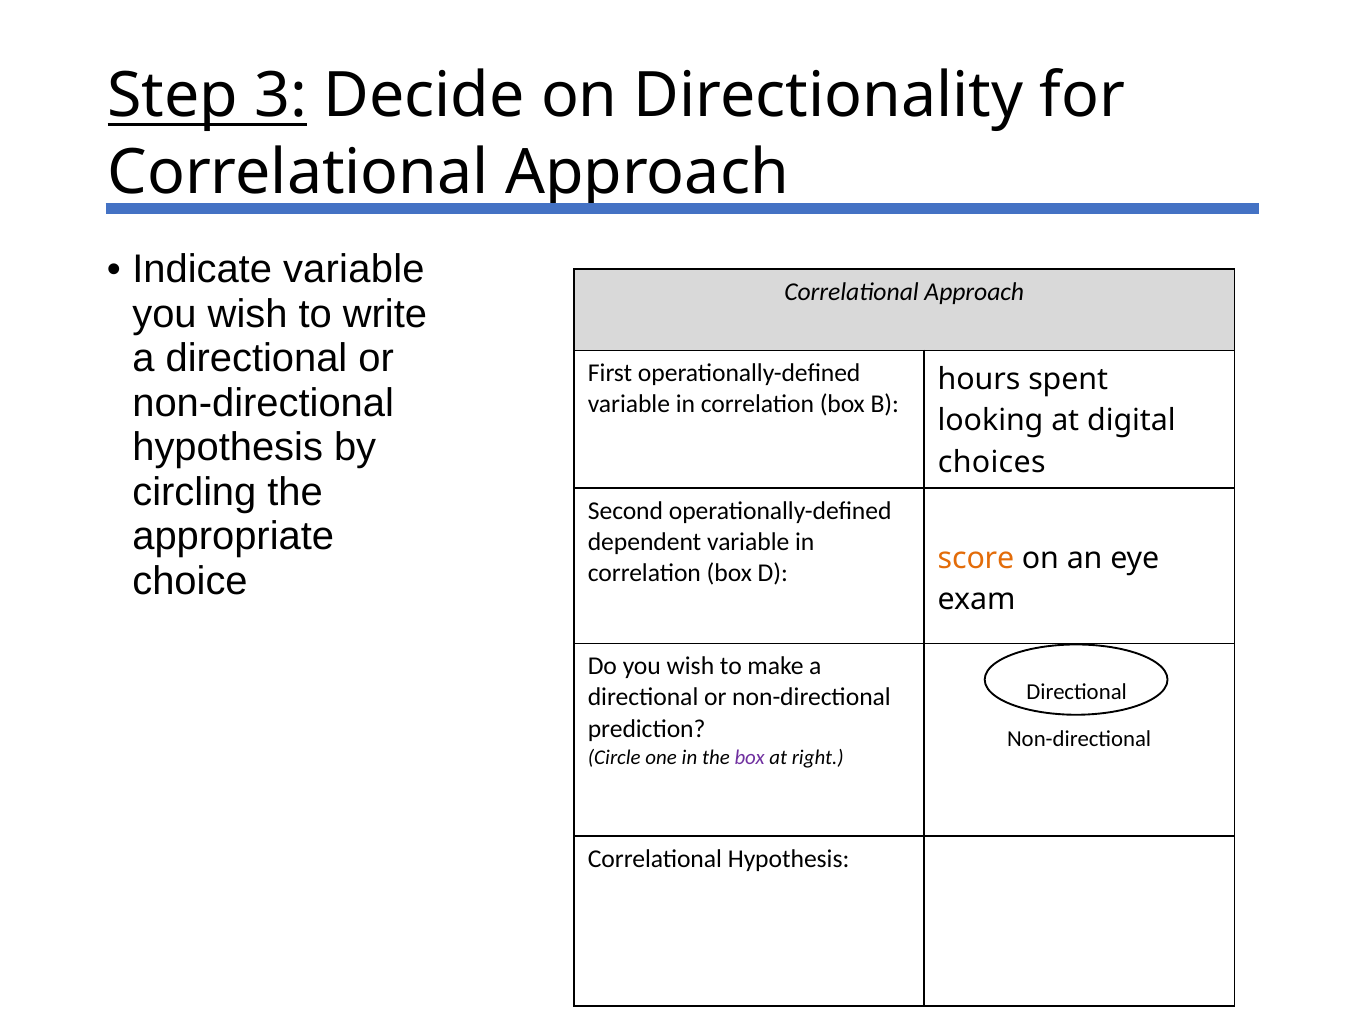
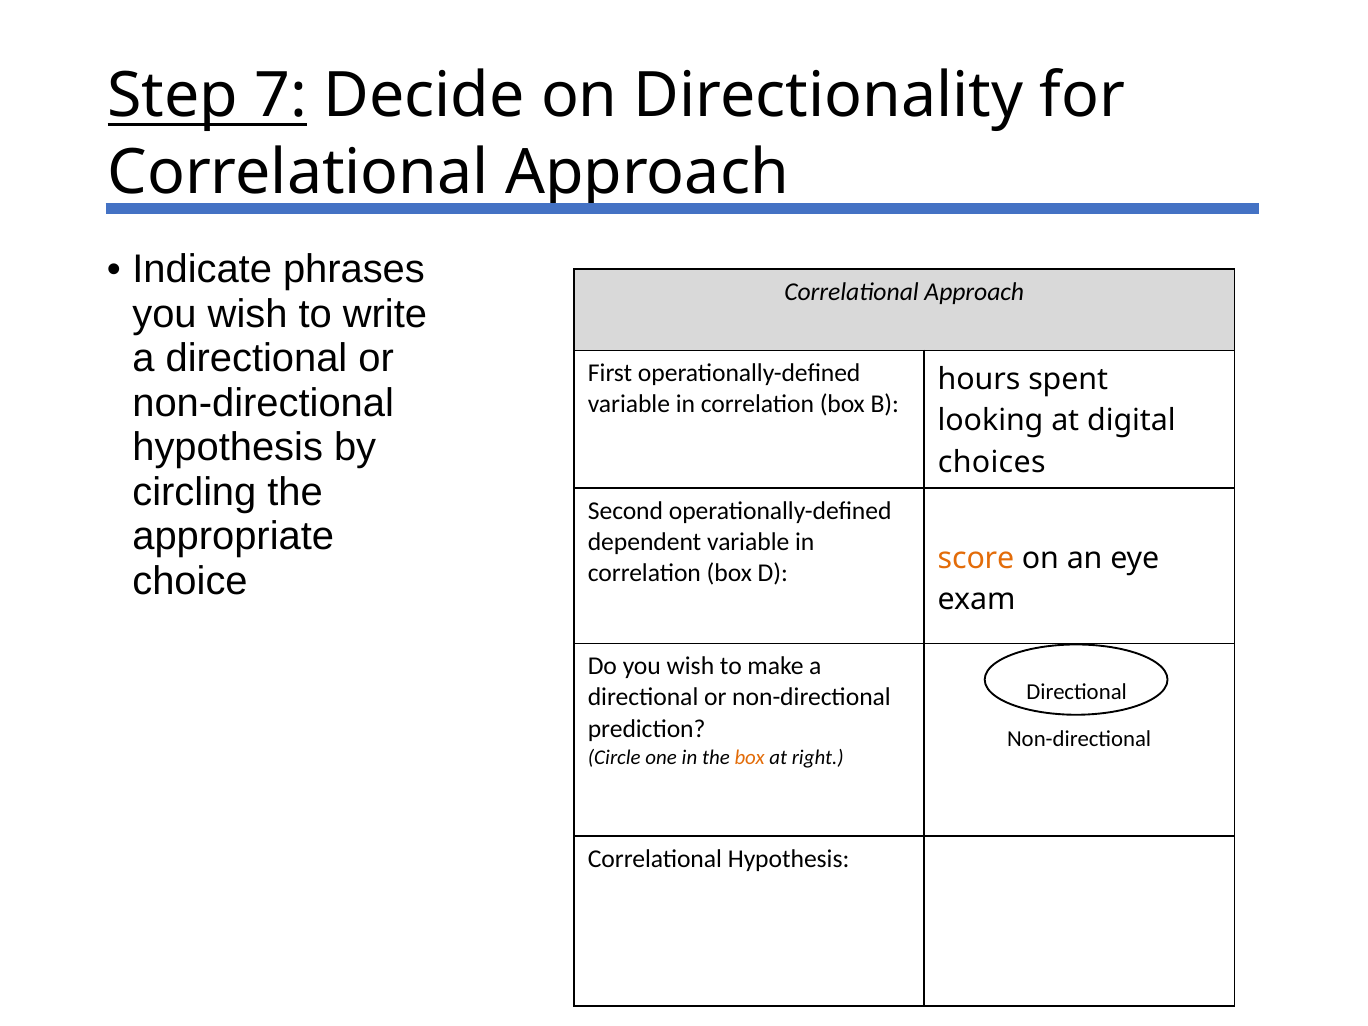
3: 3 -> 7 (281, 96)
Indicate variable: variable -> phrases (354, 270)
box colour: purple -> orange (750, 757)
